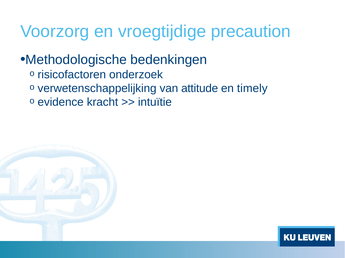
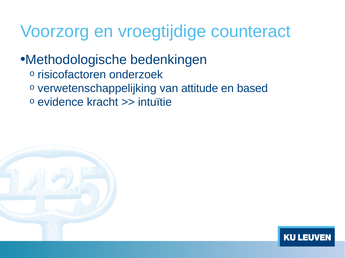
precaution: precaution -> counteract (251, 31)
timely: timely -> based (252, 89)
